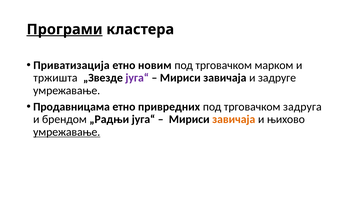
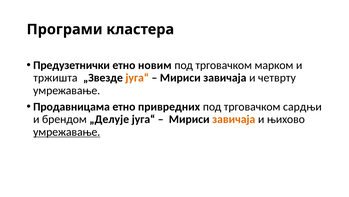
Програми underline: present -> none (65, 29)
Приватизација: Приватизација -> Предузетнички (72, 65)
југа“ colour: purple -> orange (137, 78)
задруге: задруге -> четврту (277, 78)
задруга: задруга -> сардњи (302, 106)
„Радњи: „Радњи -> „Делује (109, 119)
